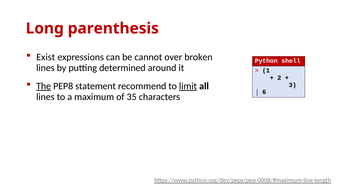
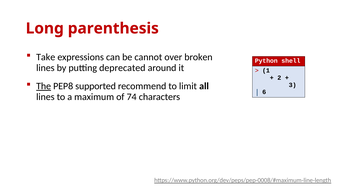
Exist: Exist -> Take (46, 57)
determined: determined -> deprecated (122, 68)
statement: statement -> supported (96, 86)
limit underline: present -> none (188, 86)
35: 35 -> 74 (132, 97)
